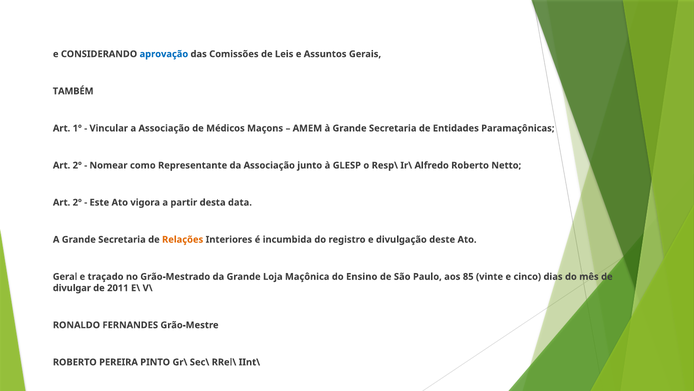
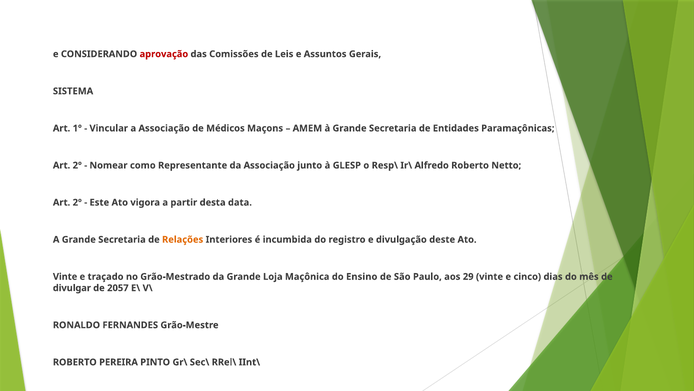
aprovação colour: blue -> red (164, 54)
TAMBÉM: TAMBÉM -> SISTEMA (73, 91)
Geral: Geral -> Vinte (65, 276)
85: 85 -> 29 (468, 276)
2011: 2011 -> 2057 (118, 288)
